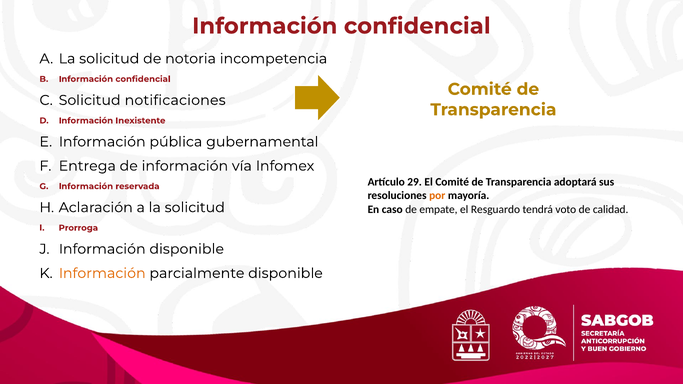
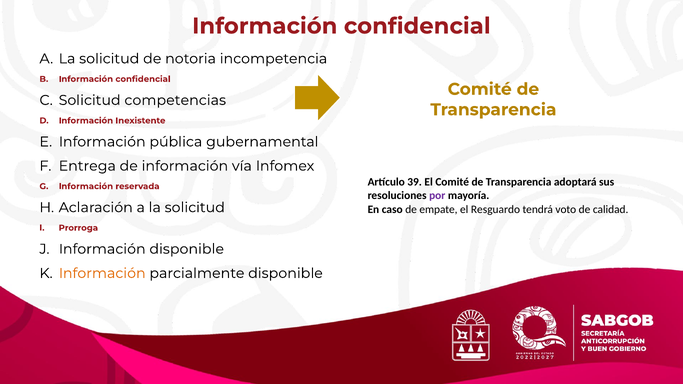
notificaciones: notificaciones -> competencias (175, 100)
29: 29 -> 39 (415, 182)
por colour: orange -> purple (437, 196)
